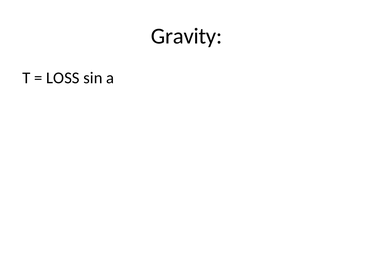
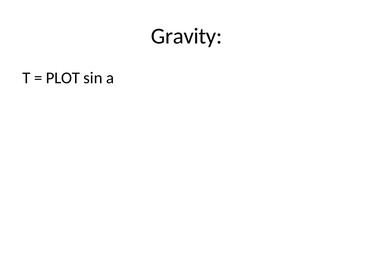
LOSS: LOSS -> PLOT (63, 78)
